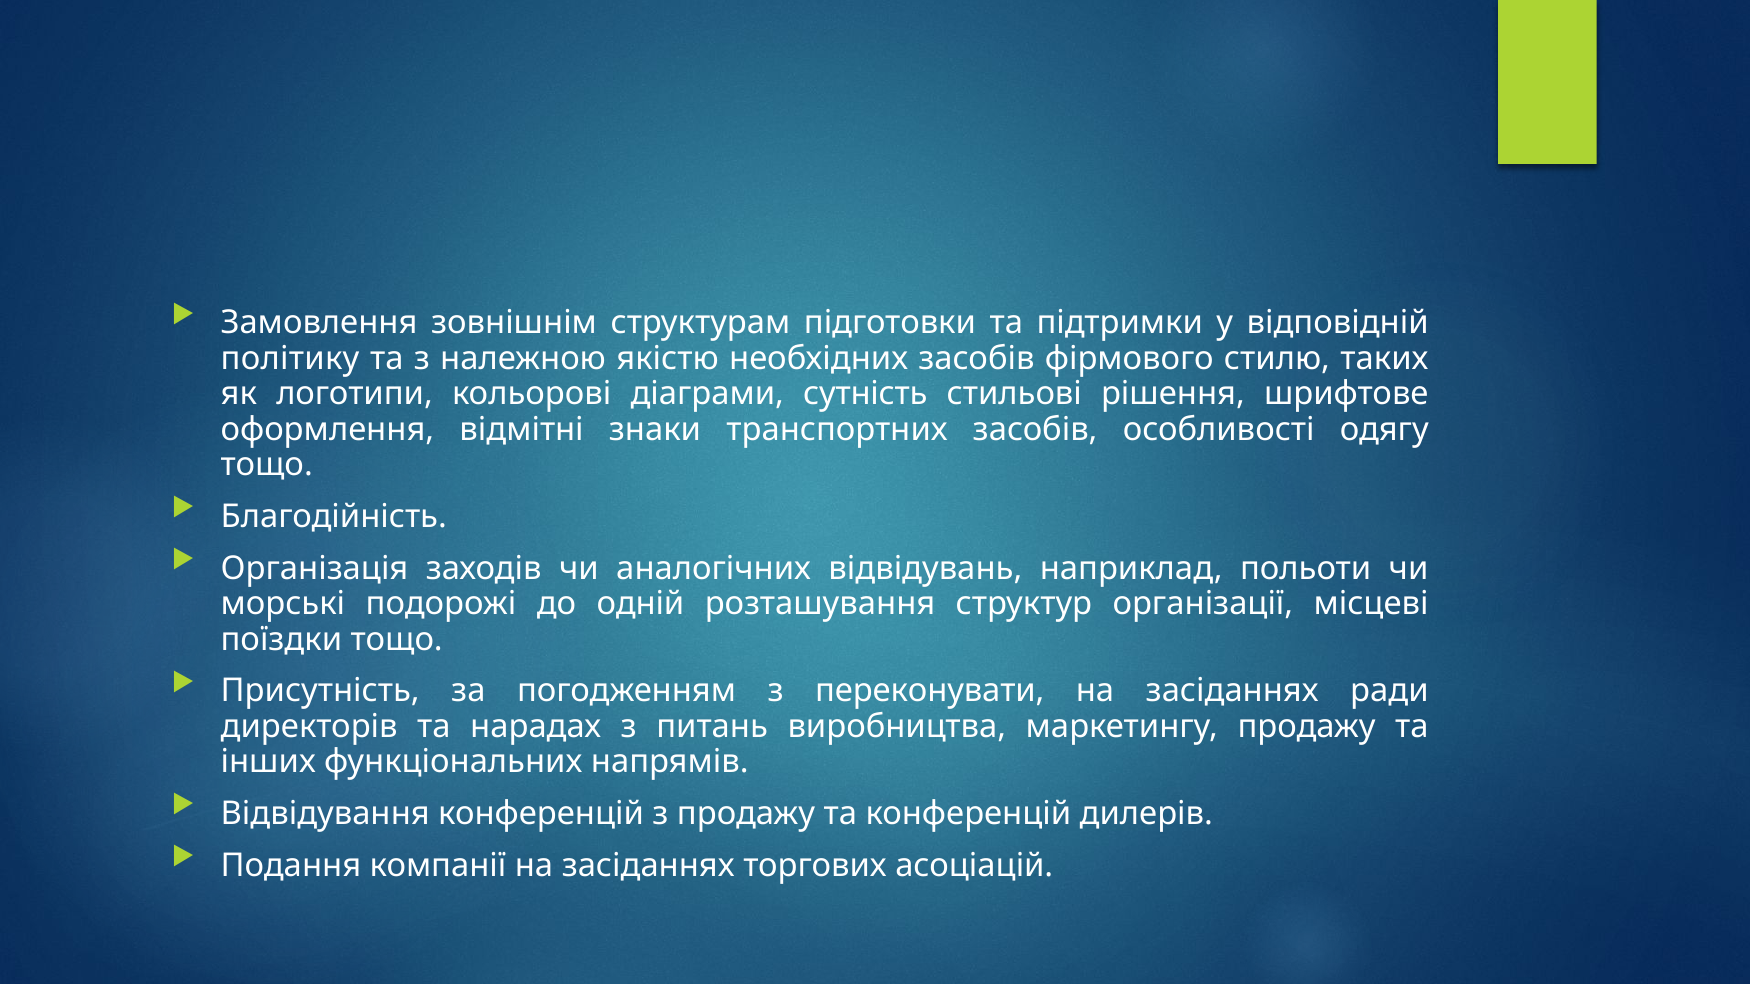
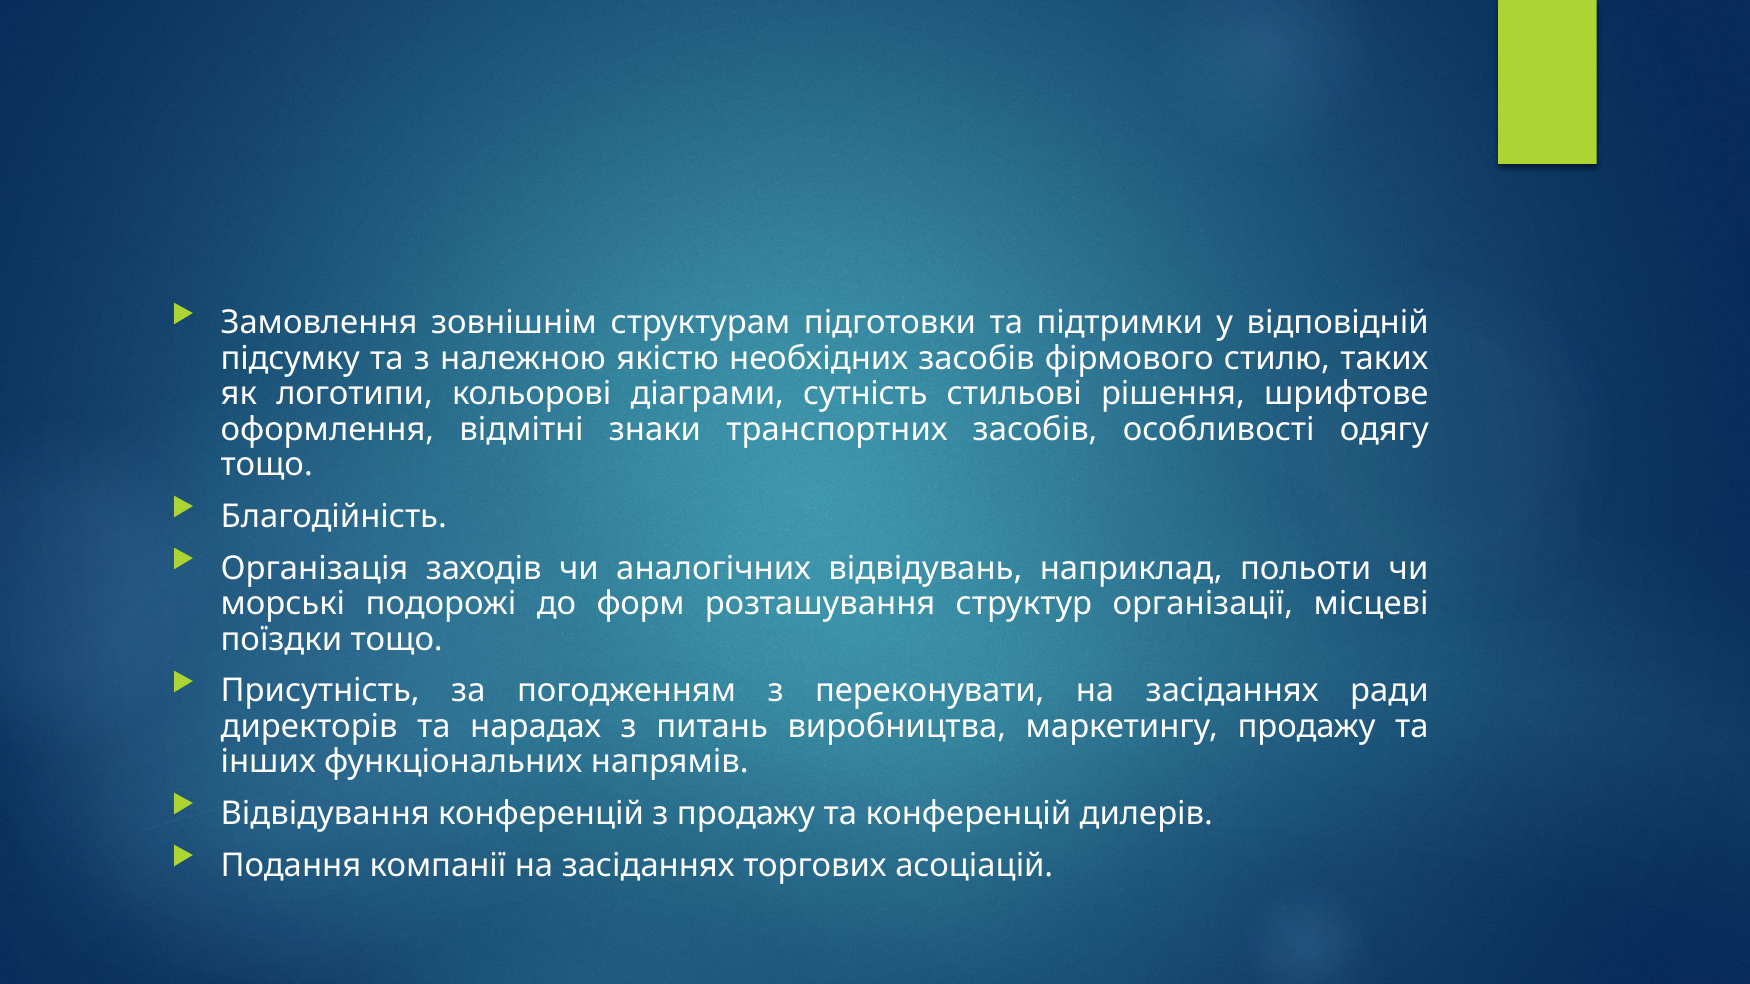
політику: політику -> підсумку (290, 359)
одній: одній -> форм (641, 604)
